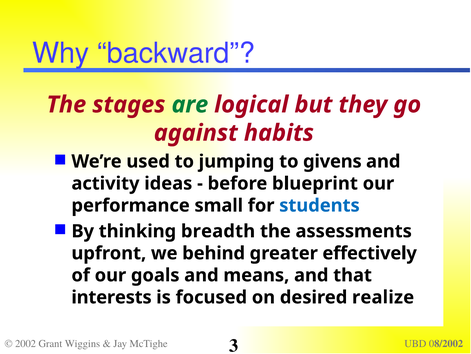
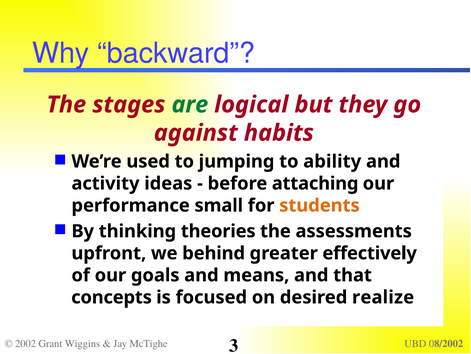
givens: givens -> ability (332, 161)
blueprint: blueprint -> attaching (315, 183)
students colour: blue -> orange (319, 205)
breadth: breadth -> theories (218, 231)
interests: interests -> concepts (112, 297)
